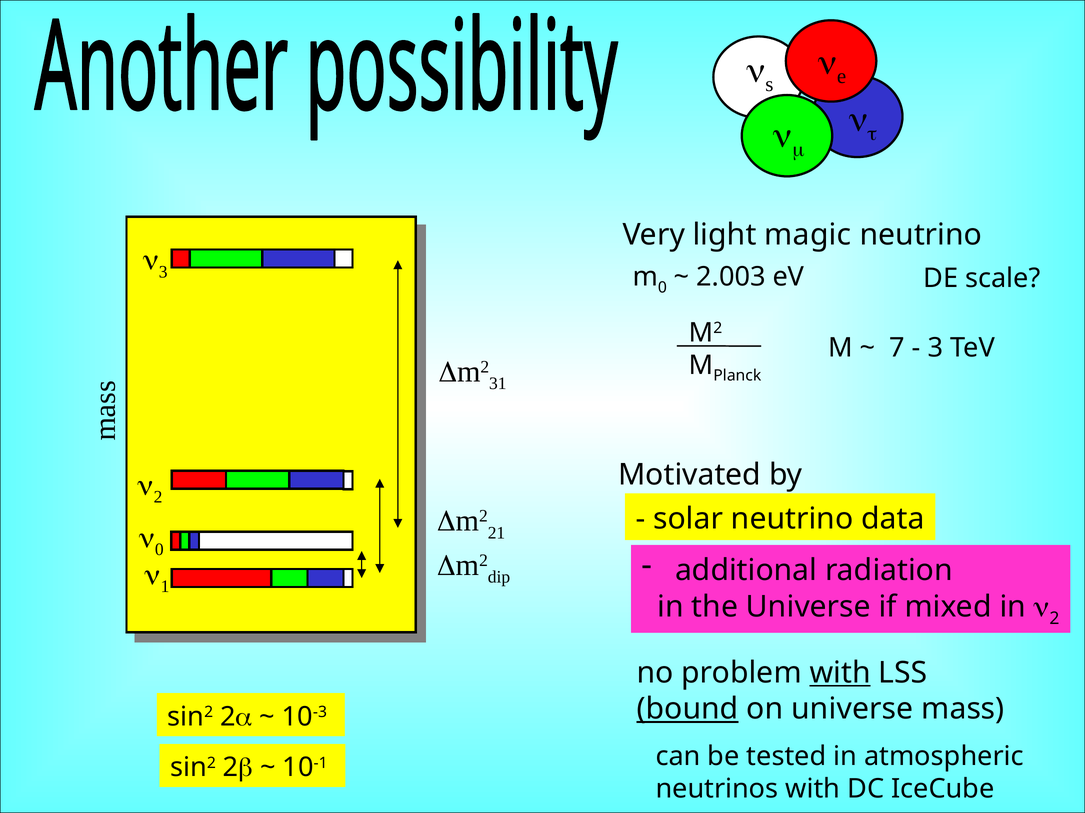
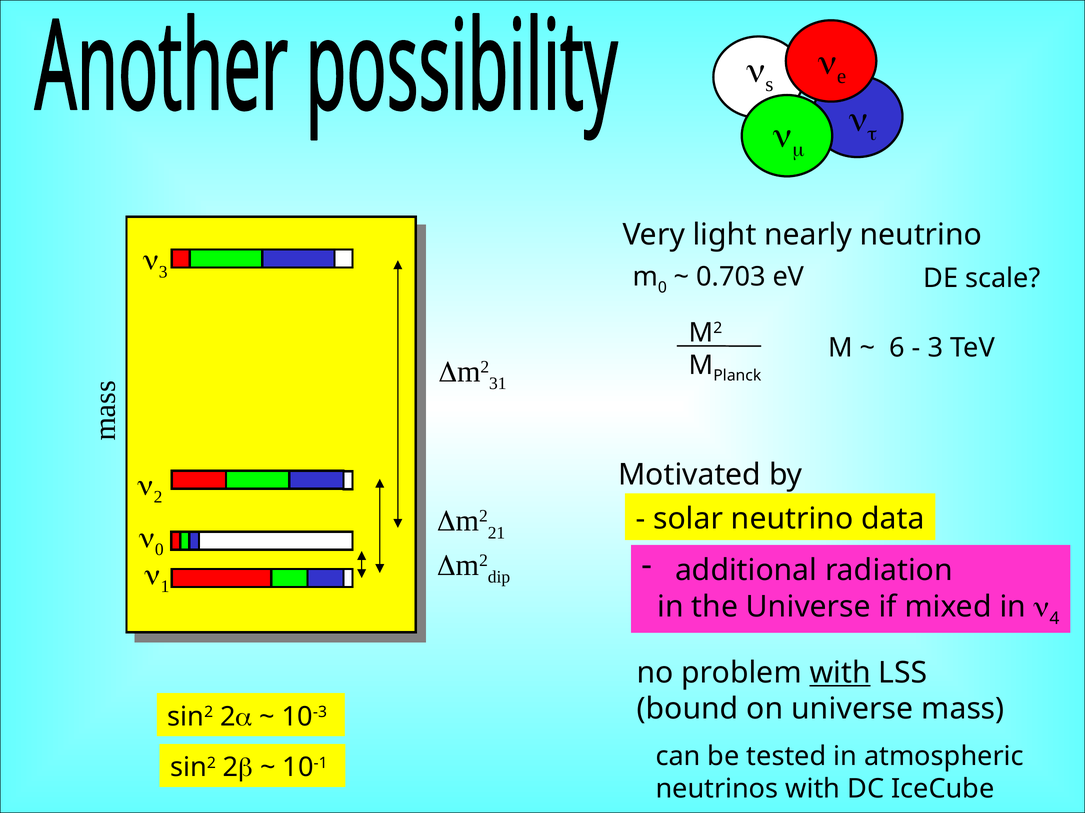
magic: magic -> nearly (808, 235)
2.003: 2.003 -> 0.703 (731, 277)
7: 7 -> 6 (897, 348)
2: 2 -> 4 (1054, 619)
bound underline: present -> none (688, 710)
